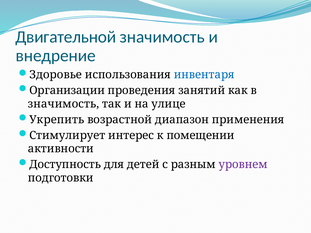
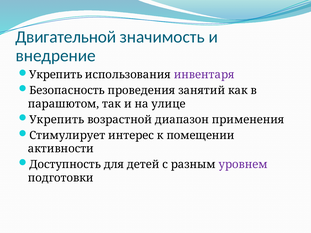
Здоровье: Здоровье -> Укрепить (56, 75)
инвентаря colour: blue -> purple (204, 75)
Организации: Организации -> Безопасность (67, 91)
значимость: значимость -> парашютом (64, 104)
